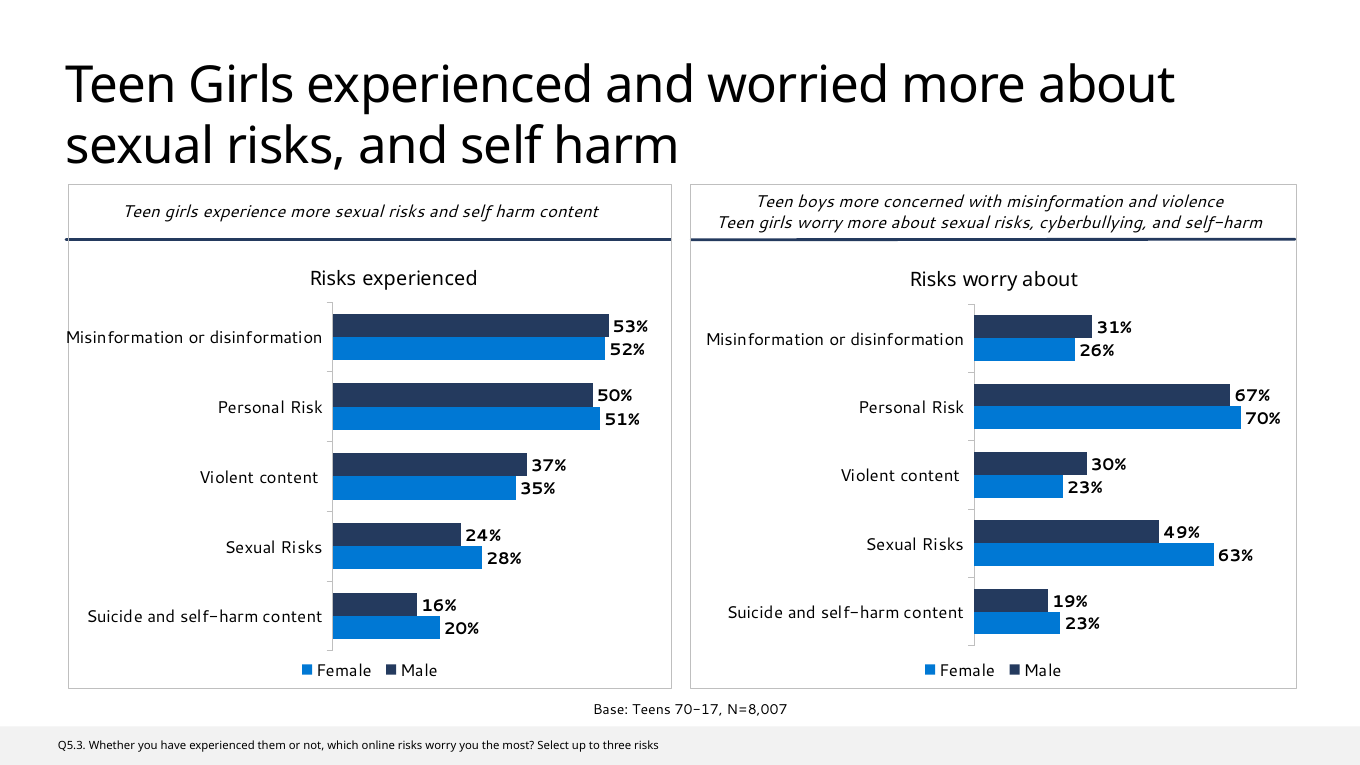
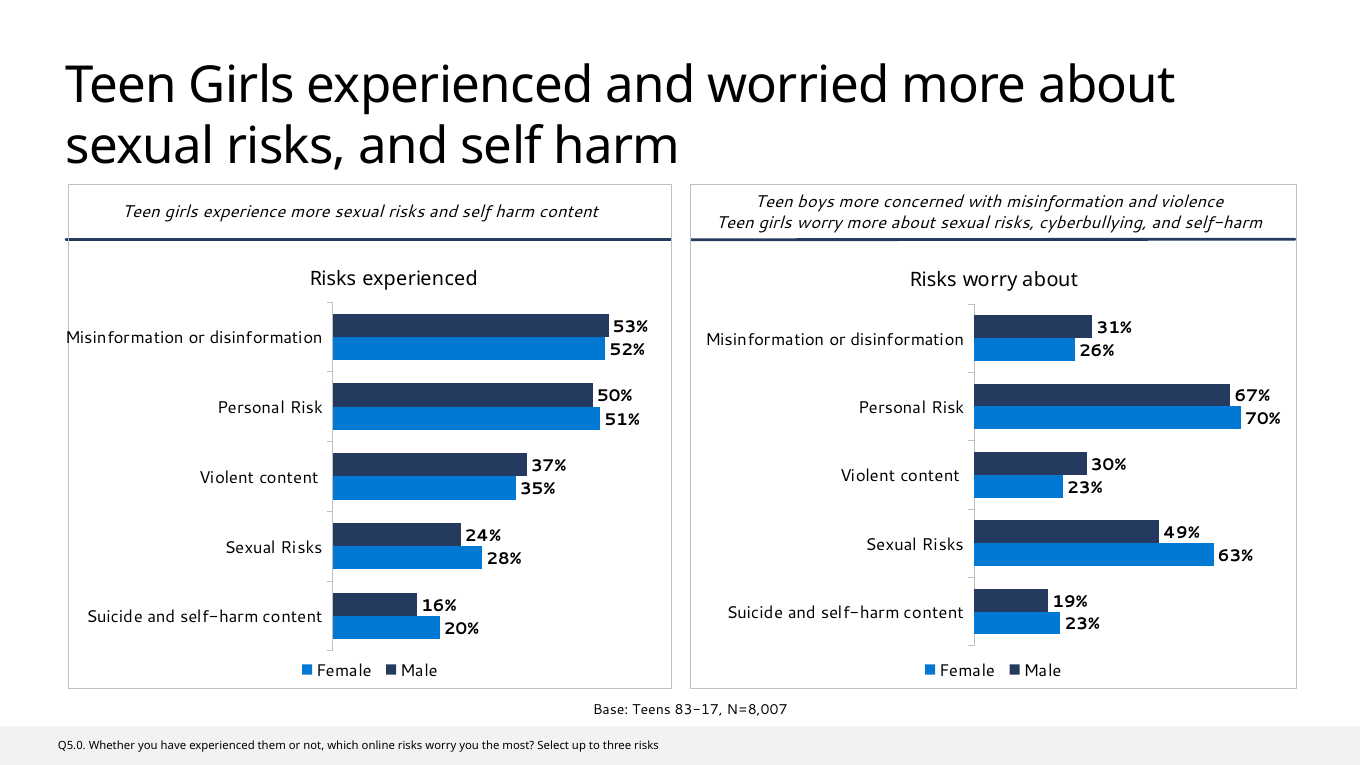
70-17: 70-17 -> 83-17 (699, 709)
Q5.3: Q5.3 -> Q5.0 (72, 746)
